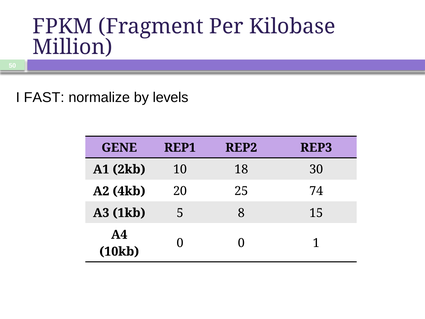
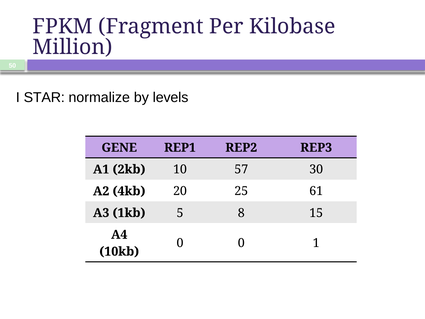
FAST: FAST -> STAR (44, 97)
18: 18 -> 57 (241, 169)
74: 74 -> 61 (316, 191)
